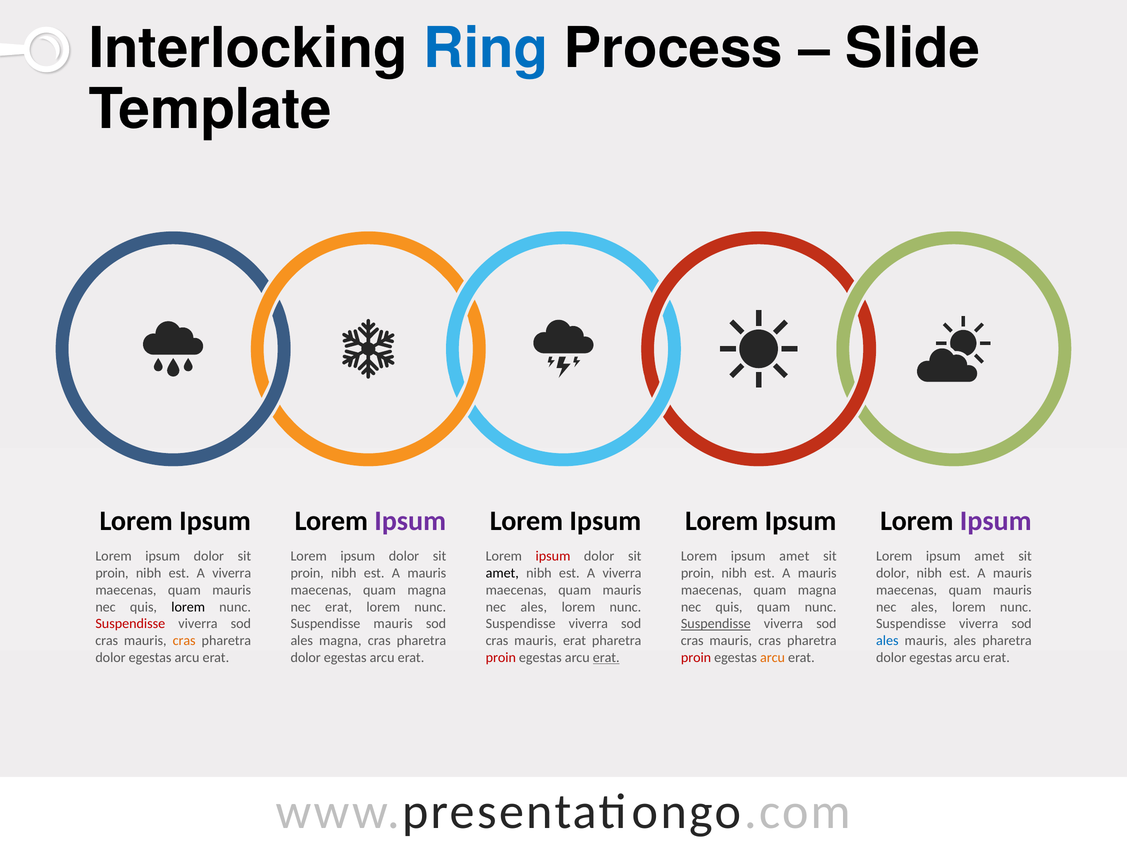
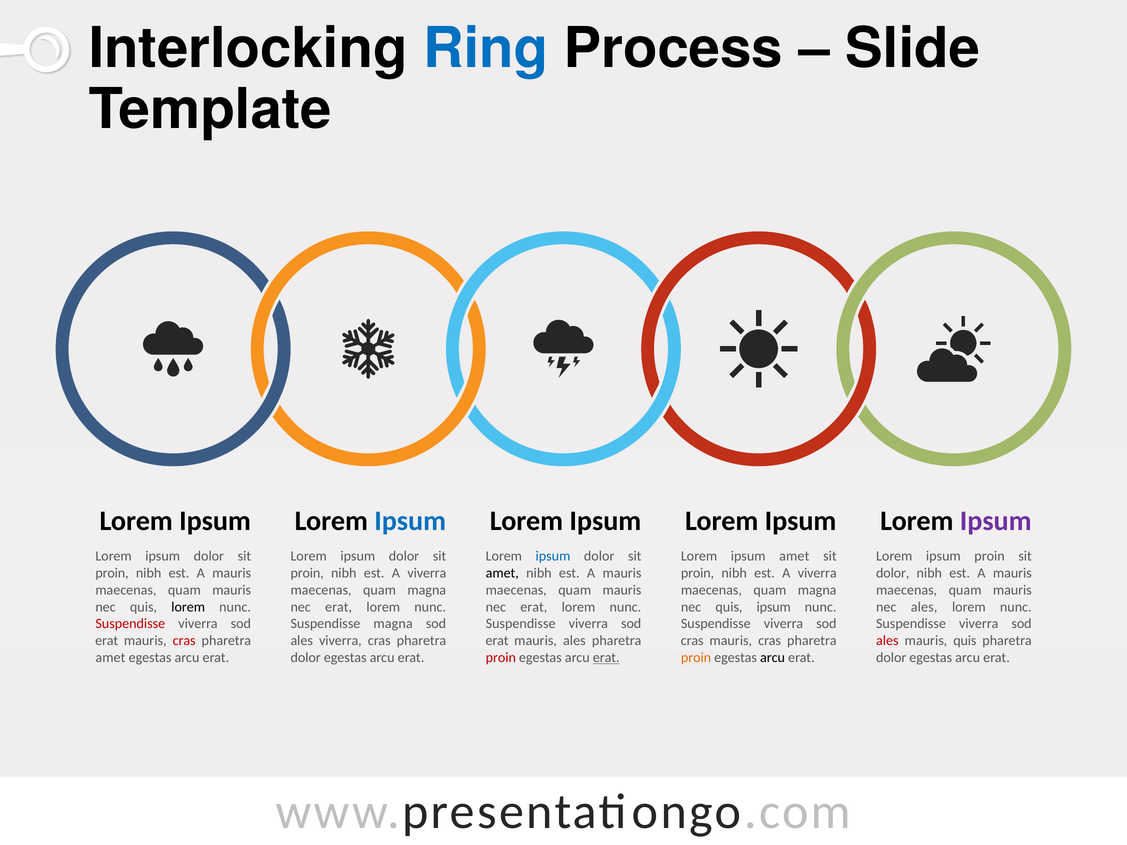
Ipsum colour: purple -> blue (410, 521)
ipsum colour: red -> blue (553, 556)
amet: amet -> proin (990, 556)
viverra: viverra -> mauris (232, 573)
mauris: mauris -> viverra (427, 573)
viverra: viverra -> mauris (622, 573)
mauris: mauris -> viverra (817, 573)
ales: ales -> erat (534, 607)
quis quam: quam -> ipsum (774, 607)
Suspendisse mauris: mauris -> magna (393, 624)
Suspendisse underline: present -> none (716, 624)
cras: cras -> erat (107, 641)
cras colour: orange -> red (184, 641)
ales magna: magna -> viverra (340, 641)
cras: cras -> erat (497, 641)
mauris erat: erat -> ales (574, 641)
ales colour: blue -> red (887, 641)
mauris ales: ales -> quis (965, 641)
dolor: dolor -> amet (110, 658)
proin colour: red -> orange (696, 658)
arcu colour: orange -> black (772, 658)
